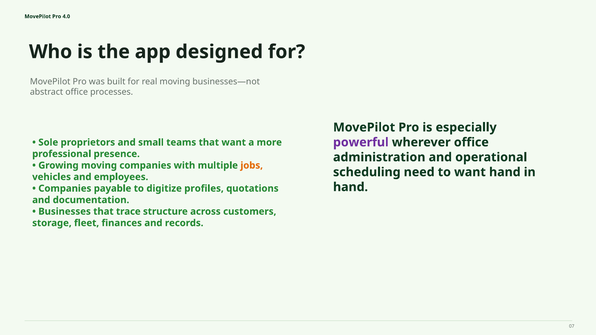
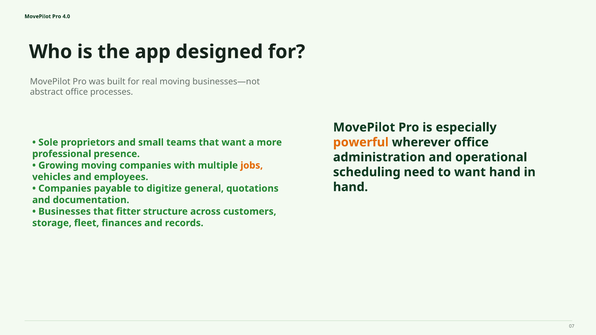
powerful colour: purple -> orange (361, 142)
profiles: profiles -> general (204, 189)
trace: trace -> fitter (128, 212)
